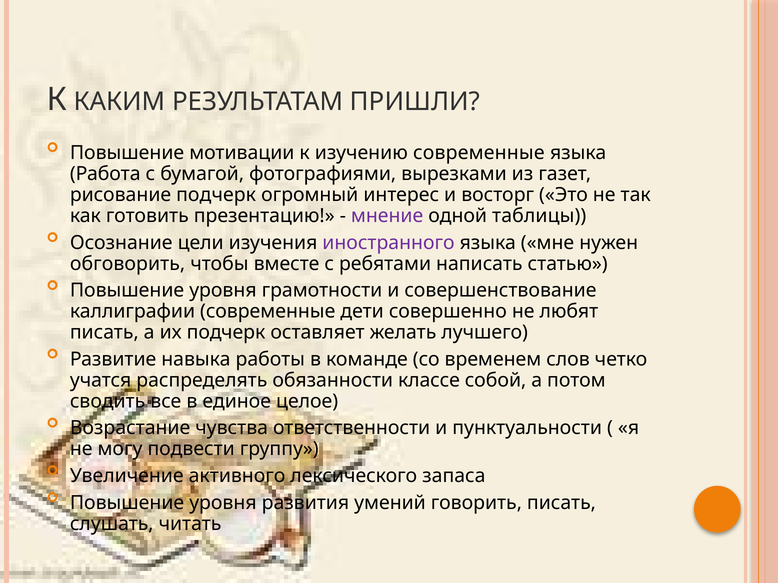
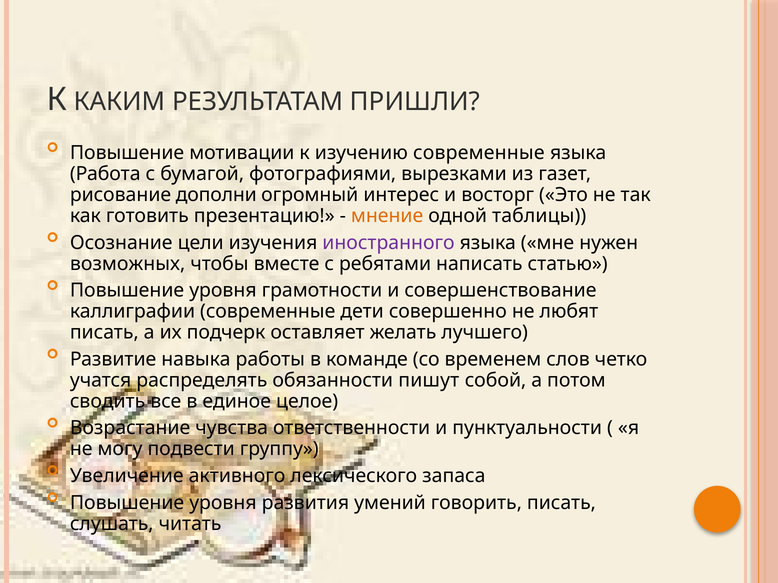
рисование подчерк: подчерк -> дополни (216, 195)
мнение colour: purple -> orange (387, 216)
обговорить: обговорить -> возможных (128, 264)
классе: классе -> пишут (429, 381)
